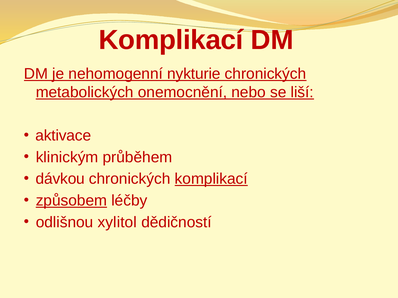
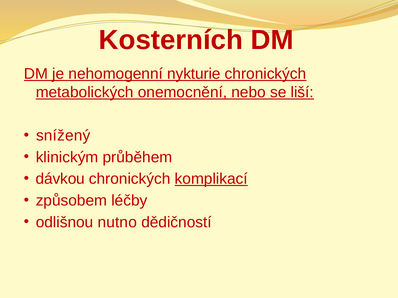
Komplikací: Komplikací -> Kosterních (171, 40)
aktivace: aktivace -> snížený (63, 136)
způsobem underline: present -> none (71, 201)
xylitol: xylitol -> nutno (117, 223)
